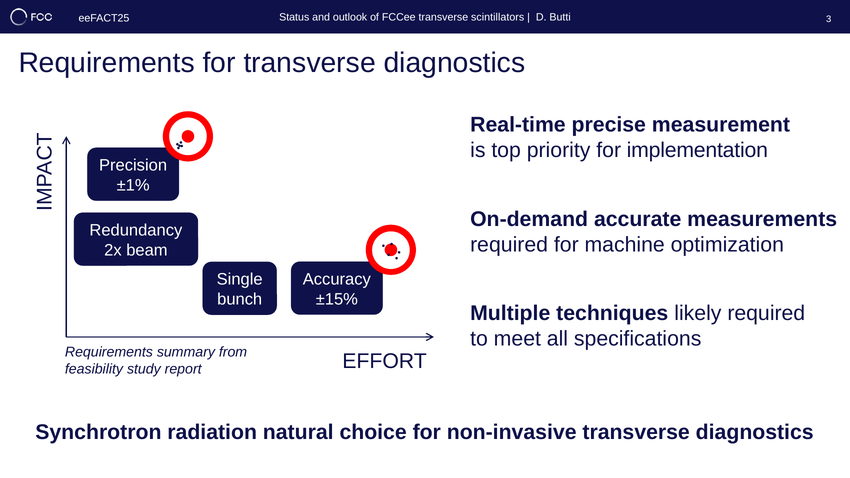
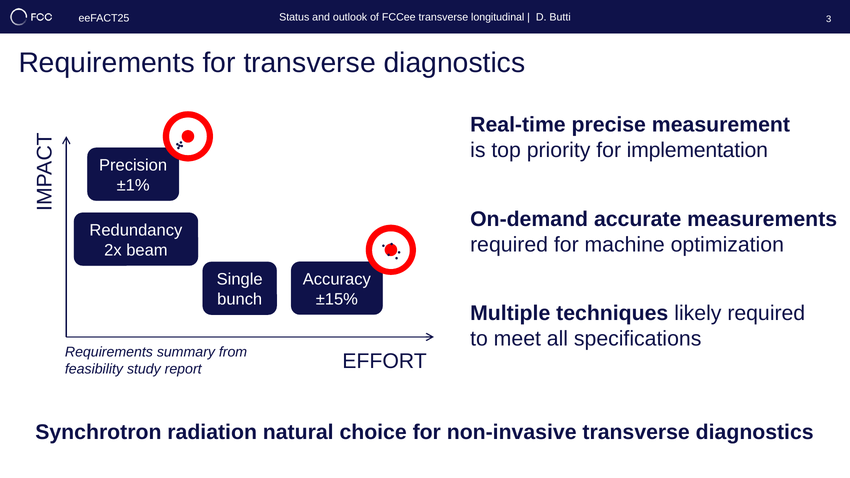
scintillators: scintillators -> longitudinal (498, 17)
